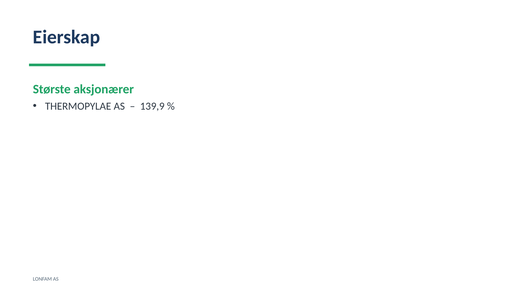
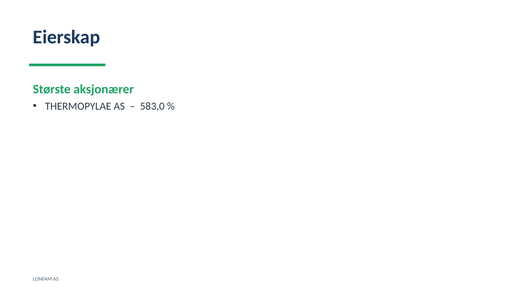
139,9: 139,9 -> 583,0 (152, 106)
